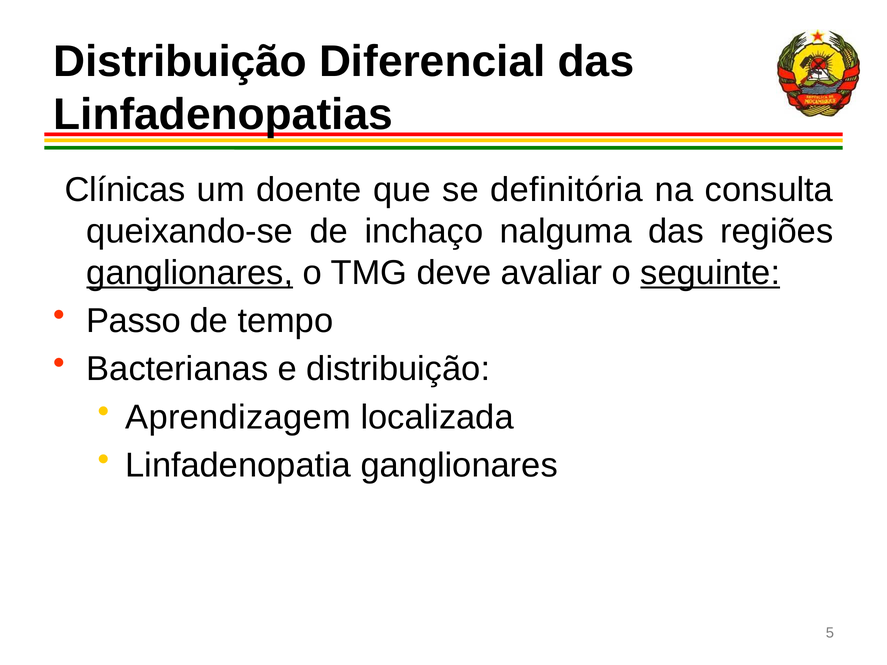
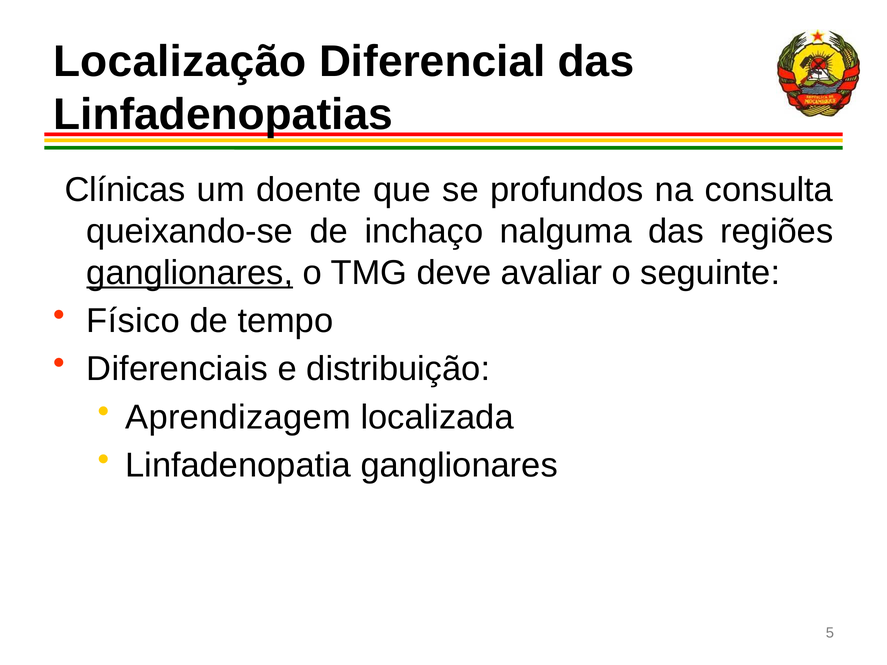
Distribuição: Distribuição -> Localização (180, 61)
definitória: definitória -> profundos (567, 190)
seguinte underline: present -> none (710, 273)
Passo: Passo -> Físico (133, 321)
Bacterianas: Bacterianas -> Diferenciais (177, 369)
